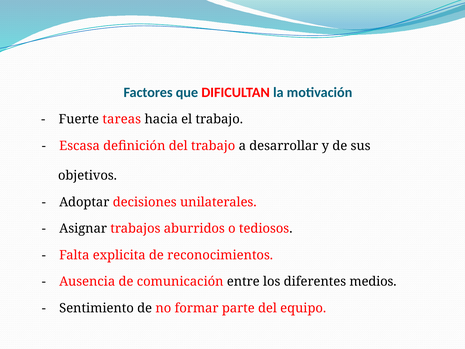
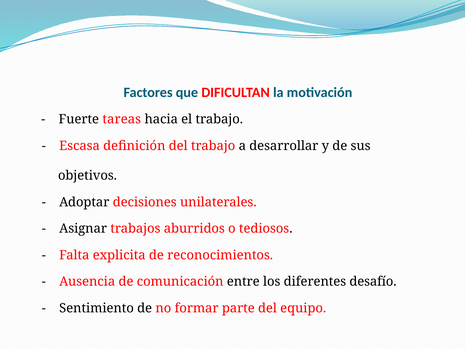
medios: medios -> desafío (373, 281)
